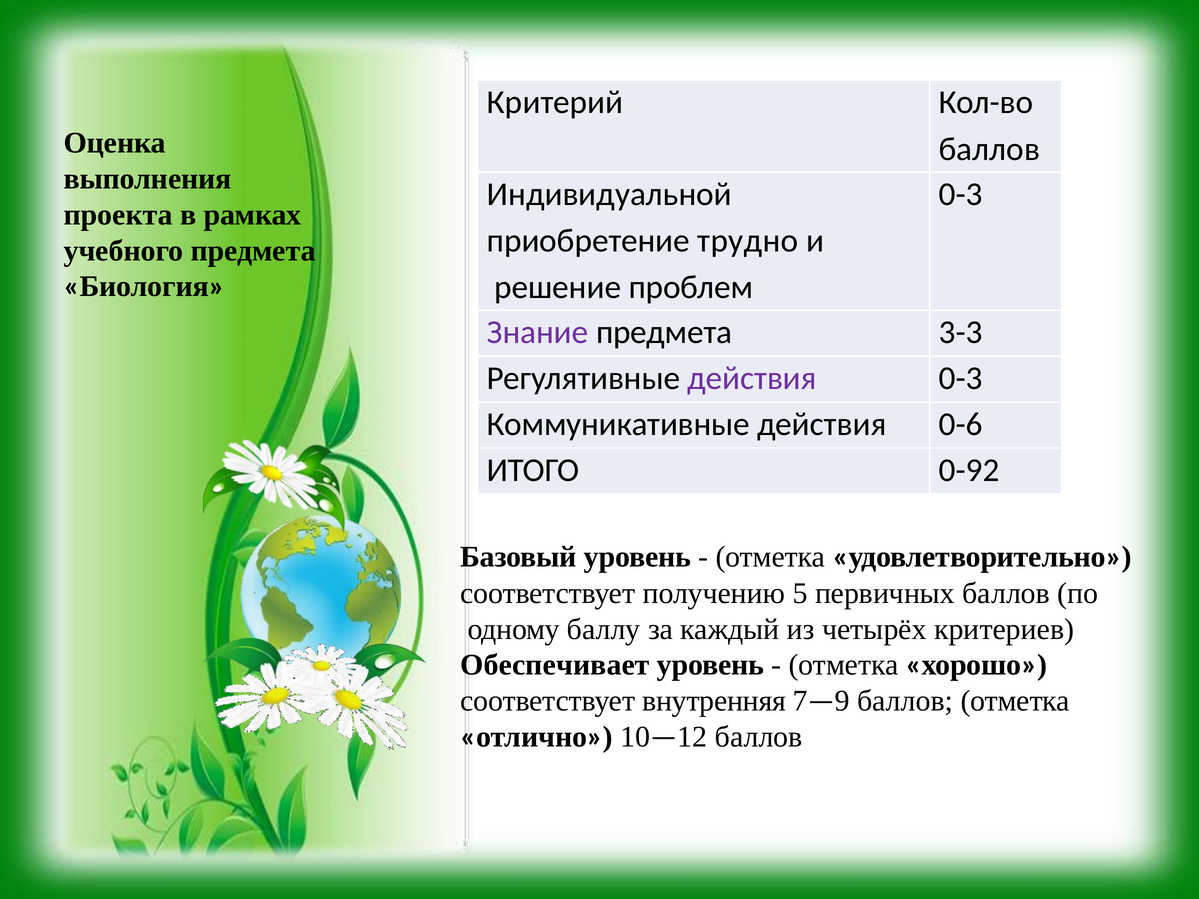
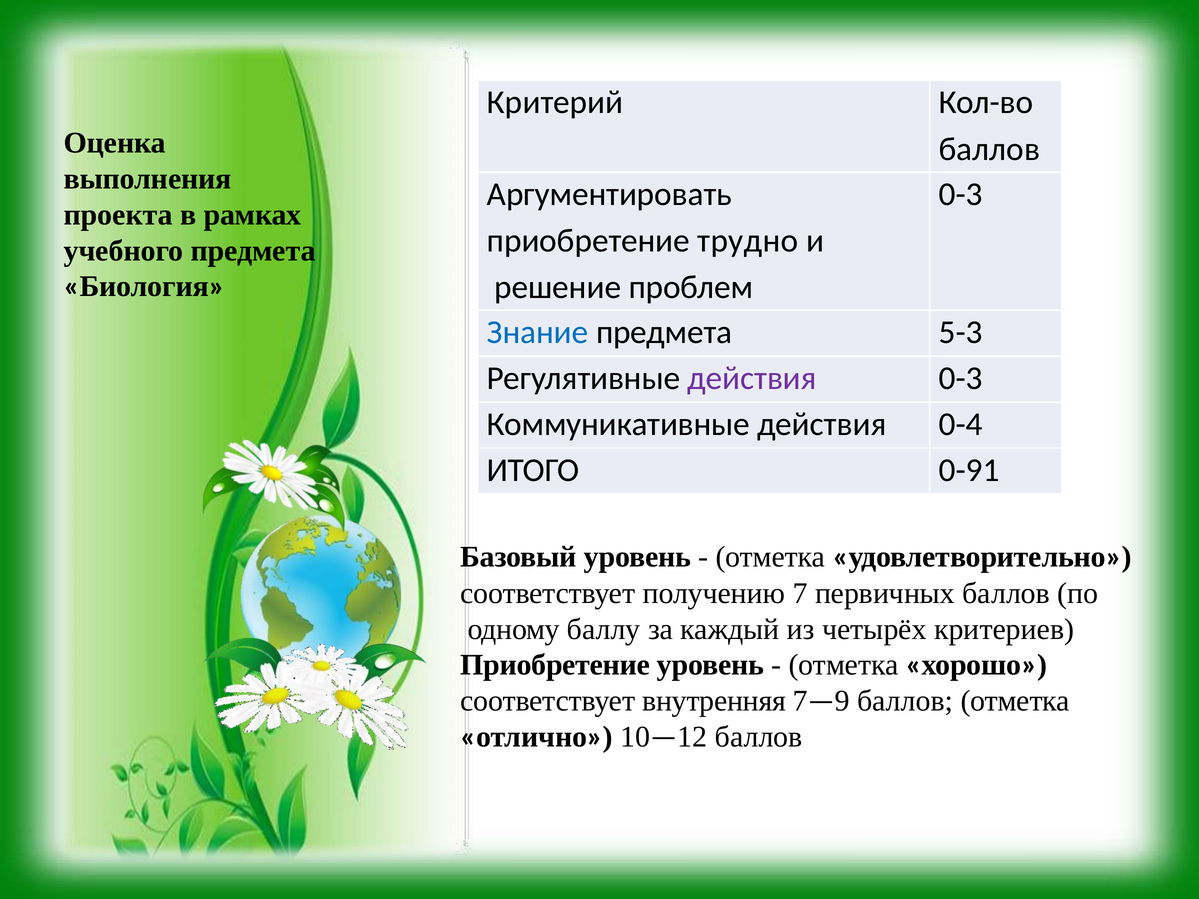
Индивидуальной: Индивидуальной -> Аргументировать (609, 195)
Знание colour: purple -> blue (538, 332)
3-3: 3-3 -> 5-3 (961, 332)
0-6: 0-6 -> 0-4 (961, 424)
0-92: 0-92 -> 0-91 (969, 470)
5: 5 -> 7 (800, 594)
Обеспечивает: Обеспечивает -> Приобретение (555, 665)
